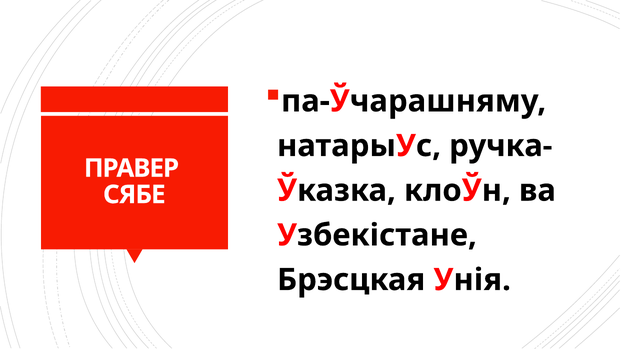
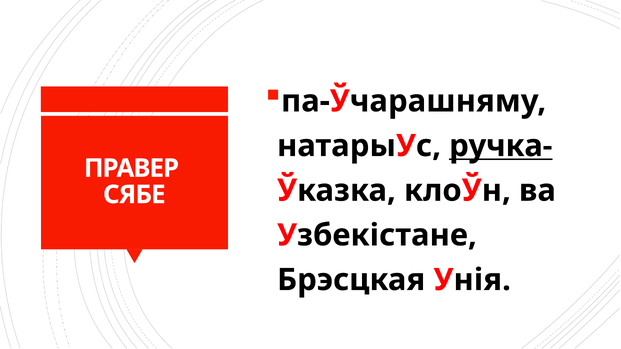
ручка- underline: none -> present (501, 146)
